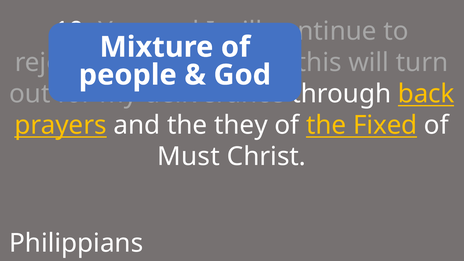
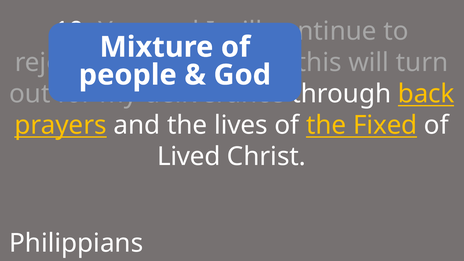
they: they -> lives (241, 125)
Must: Must -> Lived (189, 156)
